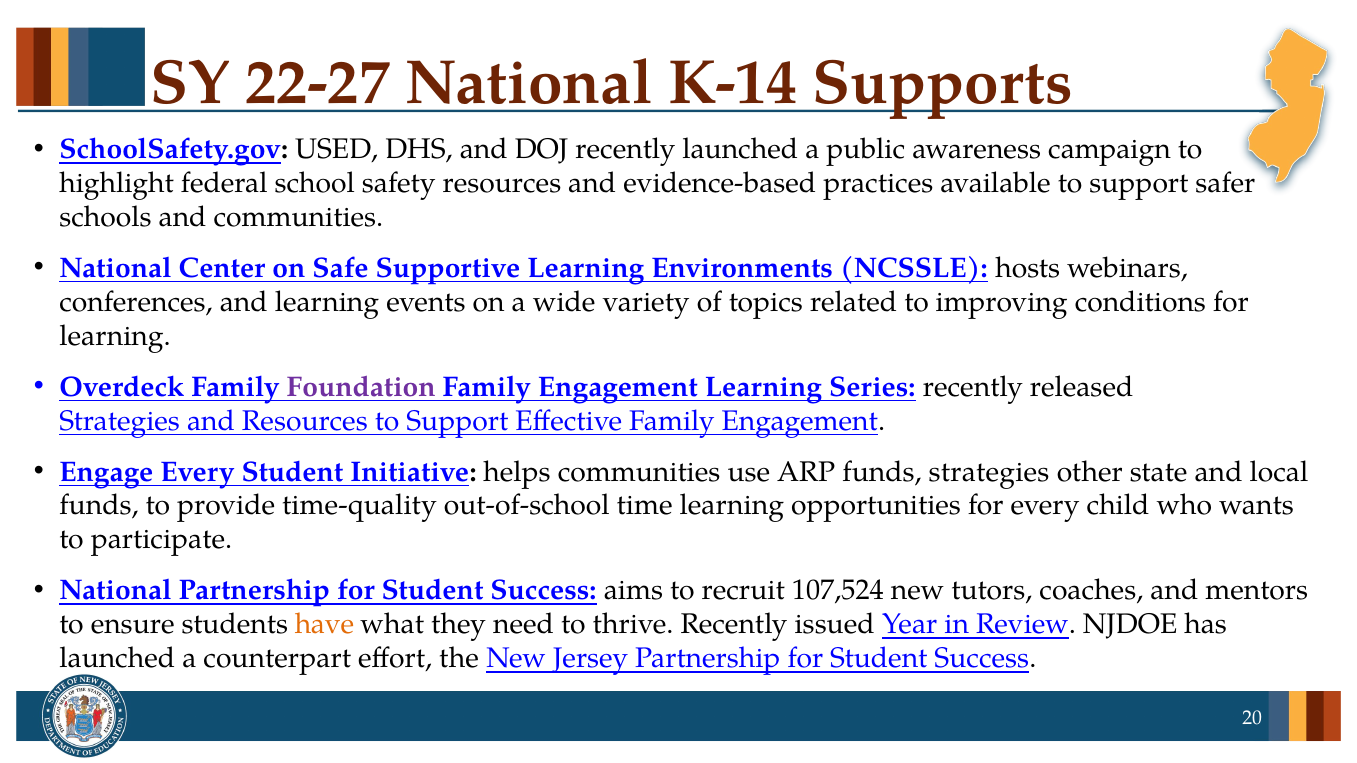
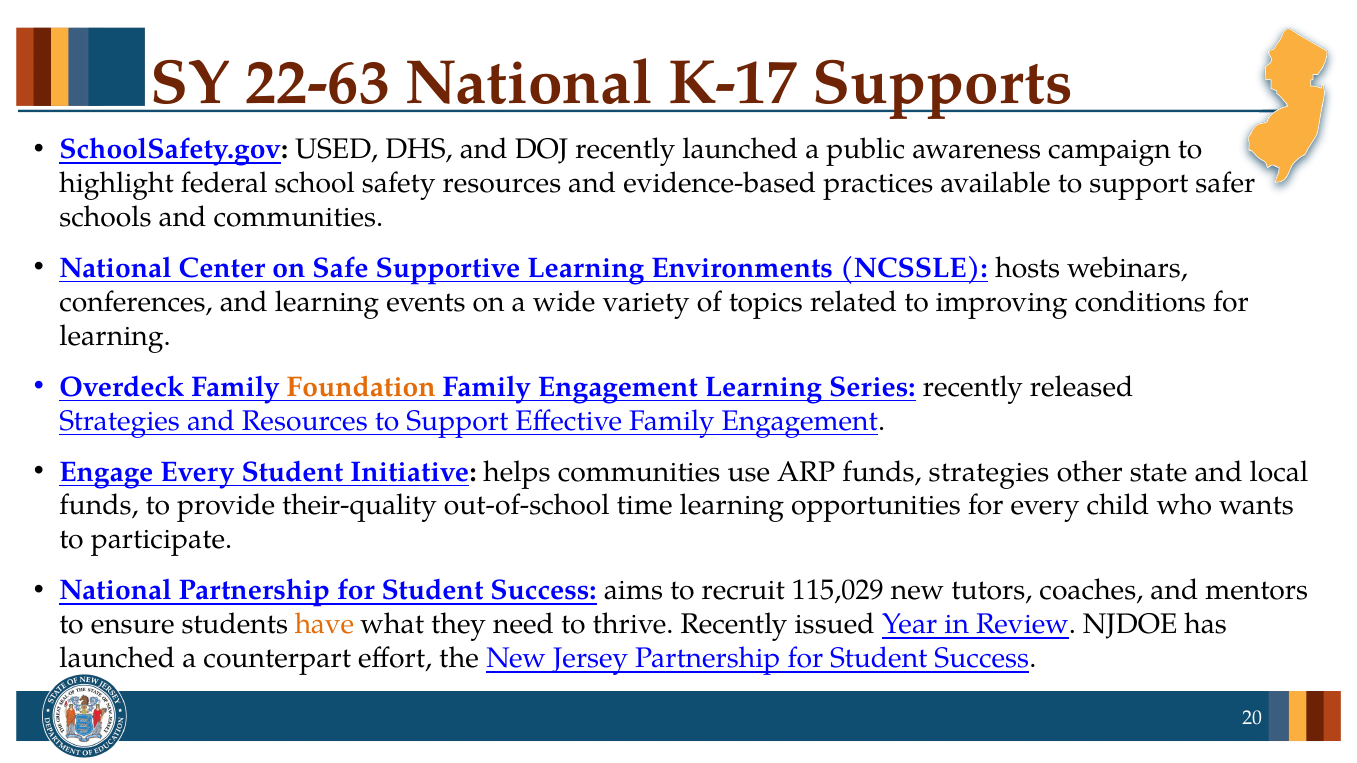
22-27: 22-27 -> 22-63 (318, 83)
K-14: K-14 -> K-17 (733, 83)
Foundation colour: purple -> orange (361, 387)
time-quality: time-quality -> their-quality (360, 506)
107,524: 107,524 -> 115,029 (838, 591)
